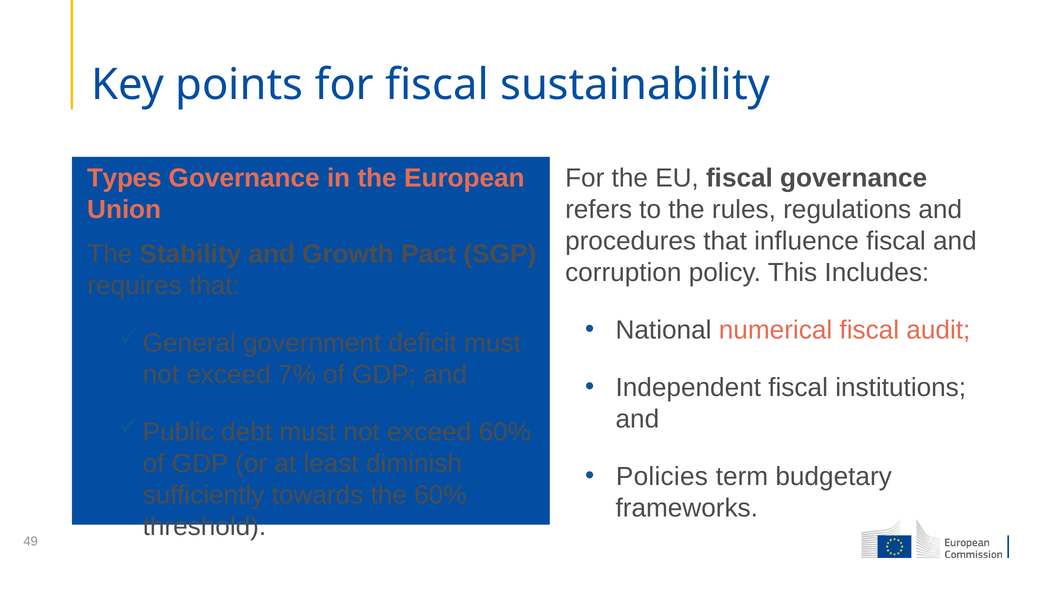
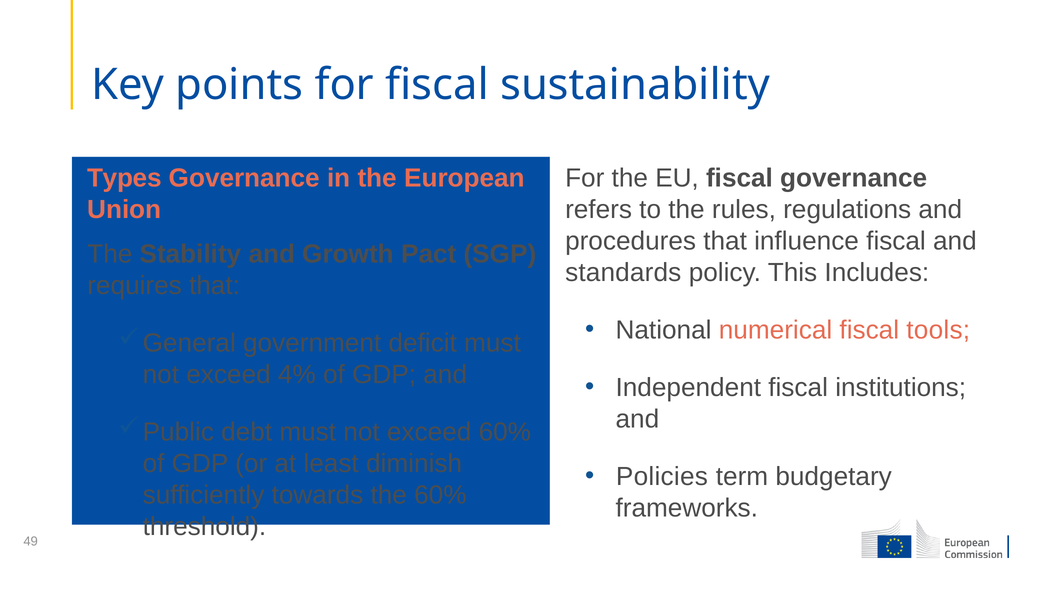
corruption: corruption -> standards (623, 272)
audit: audit -> tools (938, 330)
7%: 7% -> 4% (297, 375)
